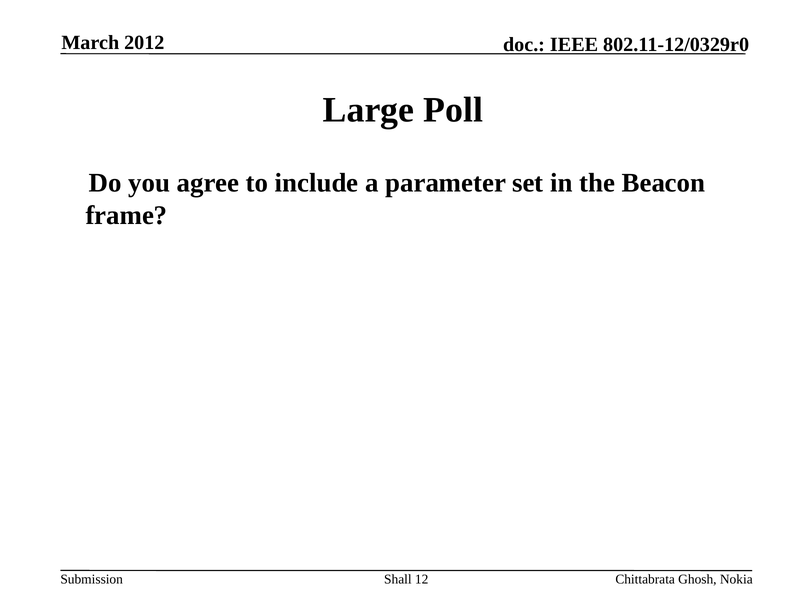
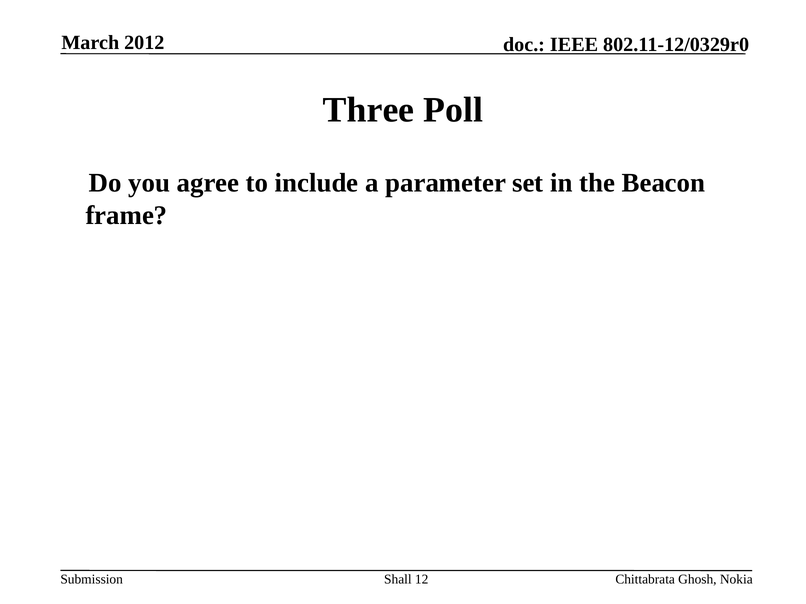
Large: Large -> Three (369, 110)
